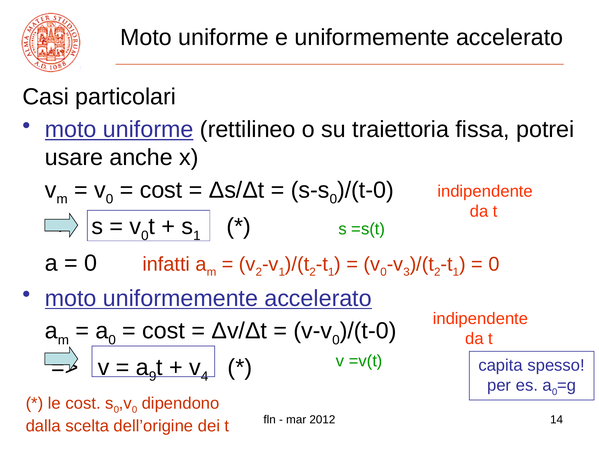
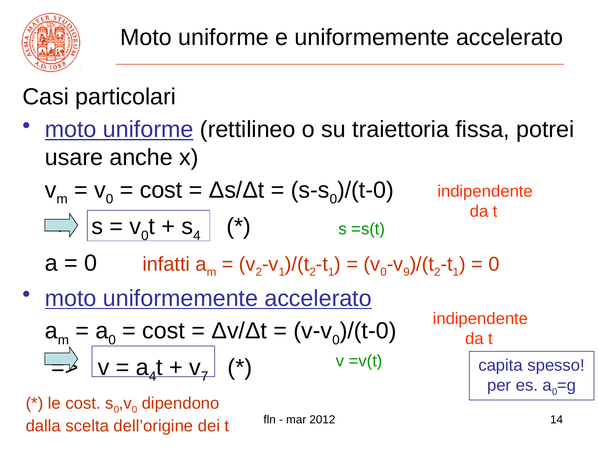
s 1: 1 -> 4 (197, 236)
3: 3 -> 9 (407, 272)
a 9: 9 -> 4 (153, 377)
4: 4 -> 7 (205, 377)
